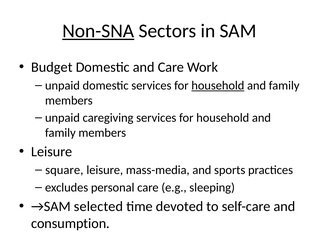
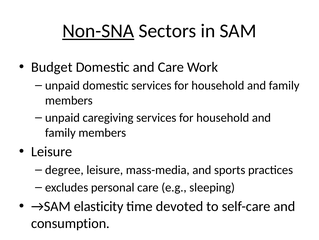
household underline: present -> none (218, 85)
square: square -> degree (64, 169)
selected: selected -> elasticity (99, 206)
